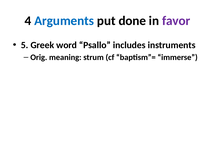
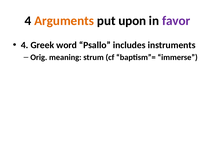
Arguments colour: blue -> orange (64, 21)
done: done -> upon (132, 21)
5: 5 -> 4 (25, 45)
